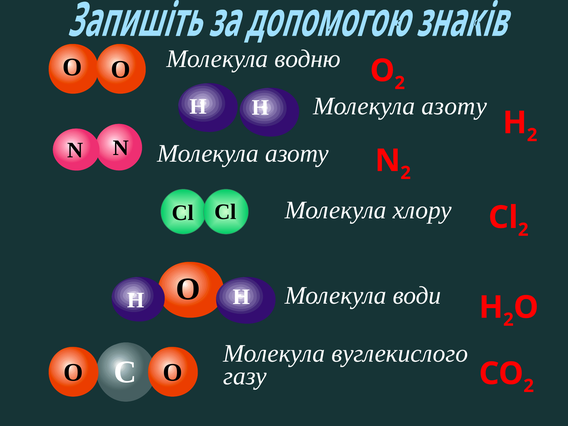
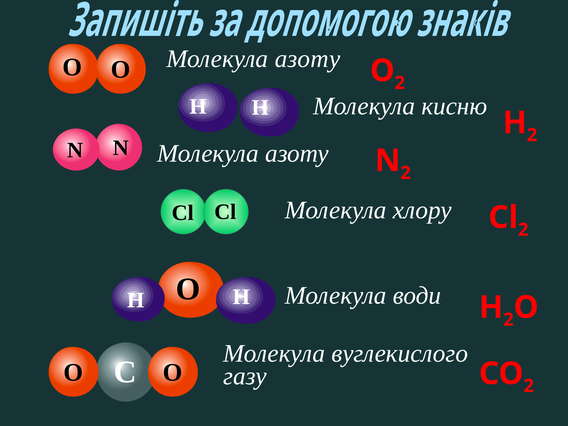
водню: водню -> азоту (307, 59)
азоту: азоту -> кисню (454, 106)
